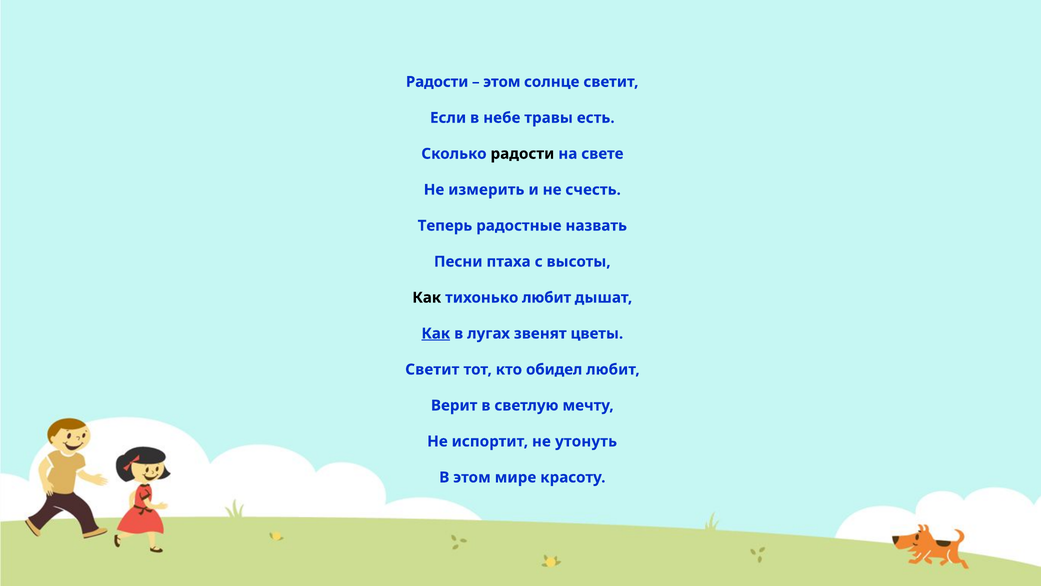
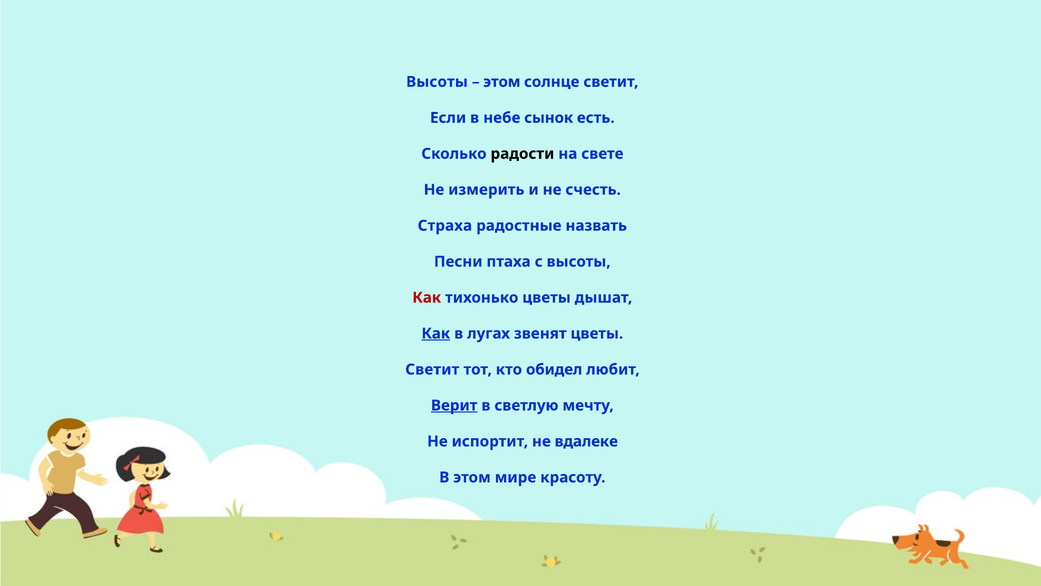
Радости: Радости -> Высоты (437, 82)
травы: травы -> сынок (549, 118)
Теперь: Теперь -> Страха (445, 226)
Как colour: black -> red (427, 297)
тихонько любит: любит -> цветы (547, 297)
Верит underline: none -> present (454, 405)
утонуть: утонуть -> вдалеке (586, 441)
